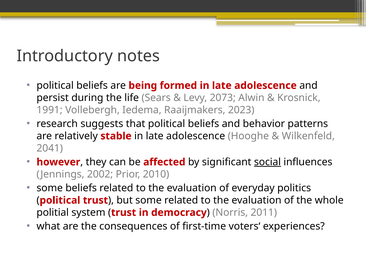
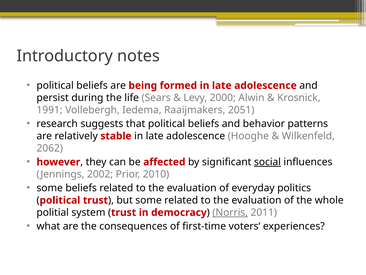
2073: 2073 -> 2000 (223, 98)
2023: 2023 -> 2051 (241, 110)
2041: 2041 -> 2062 (50, 148)
Norris underline: none -> present (230, 212)
